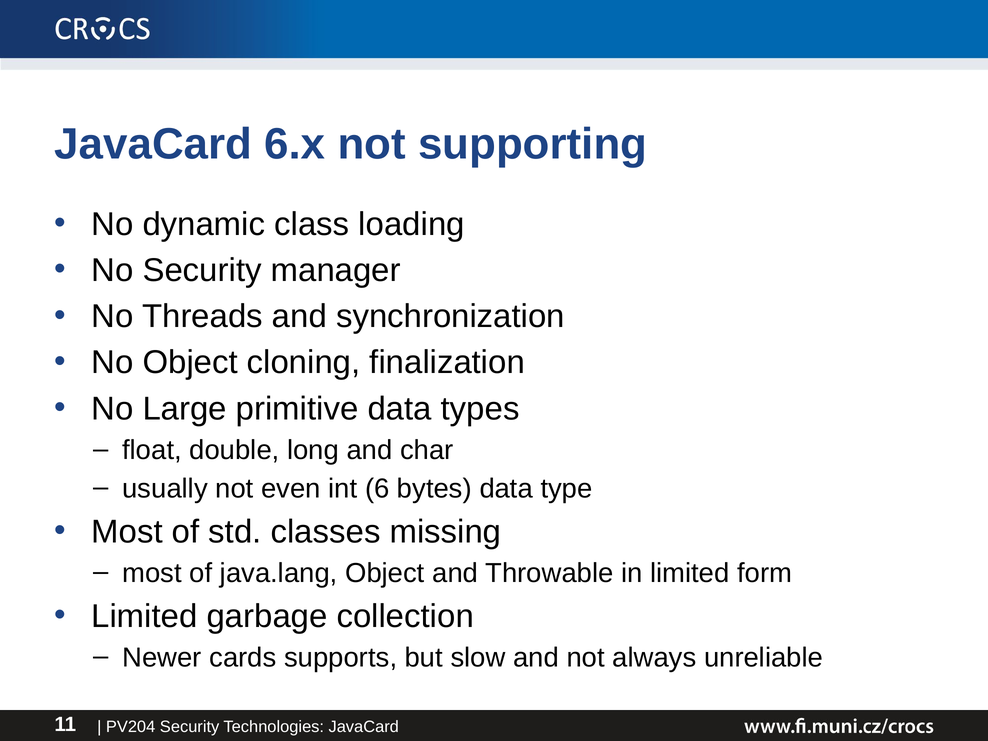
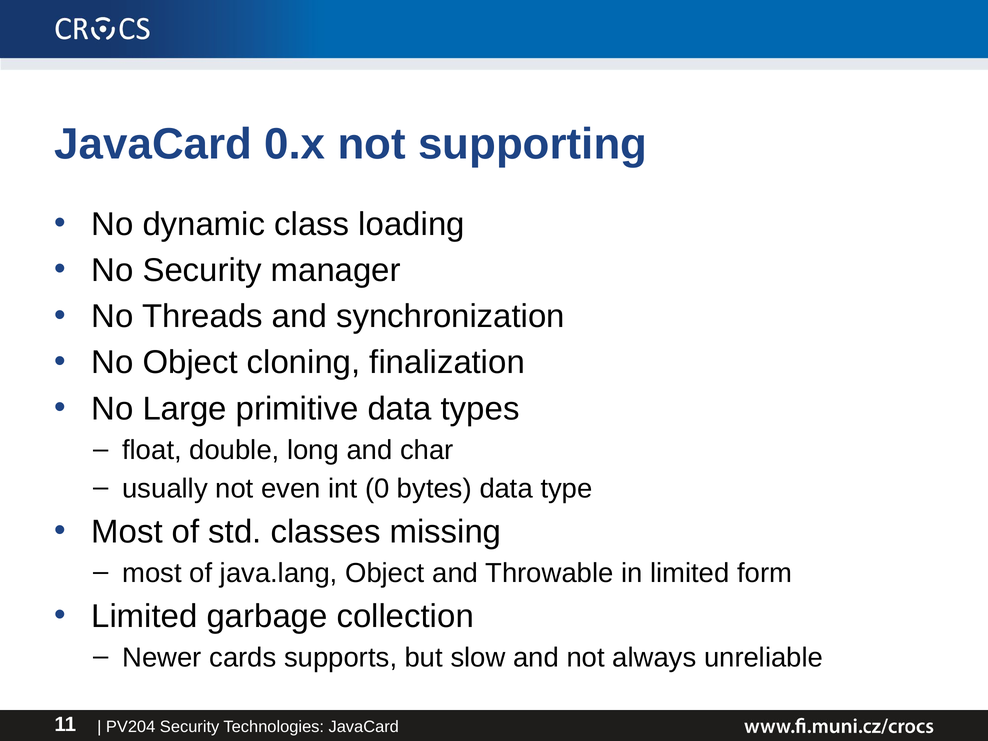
6.x: 6.x -> 0.x (295, 144)
6: 6 -> 0 (377, 488)
